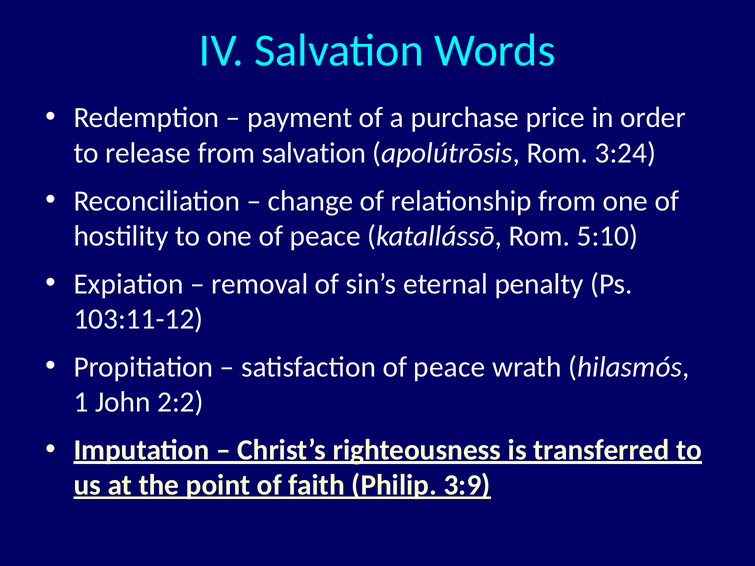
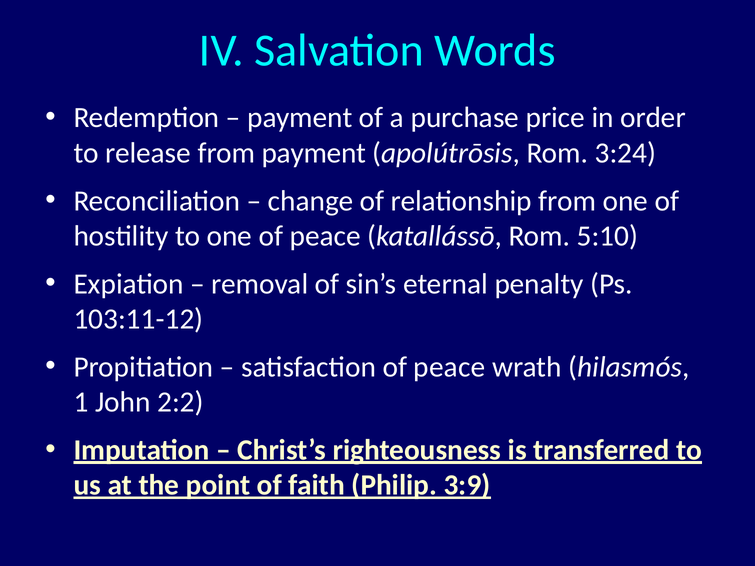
from salvation: salvation -> payment (314, 153)
